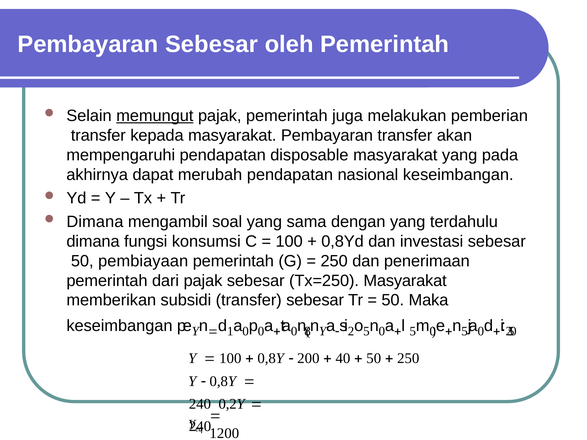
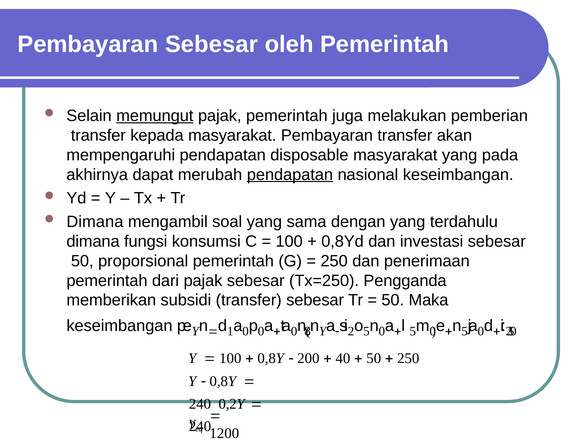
pendapatan underline: none -> present (290, 175)
pembiayaan: pembiayaan -> proporsional (143, 261)
Tx=250 Masyarakat: Masyarakat -> Pengganda (405, 281)
